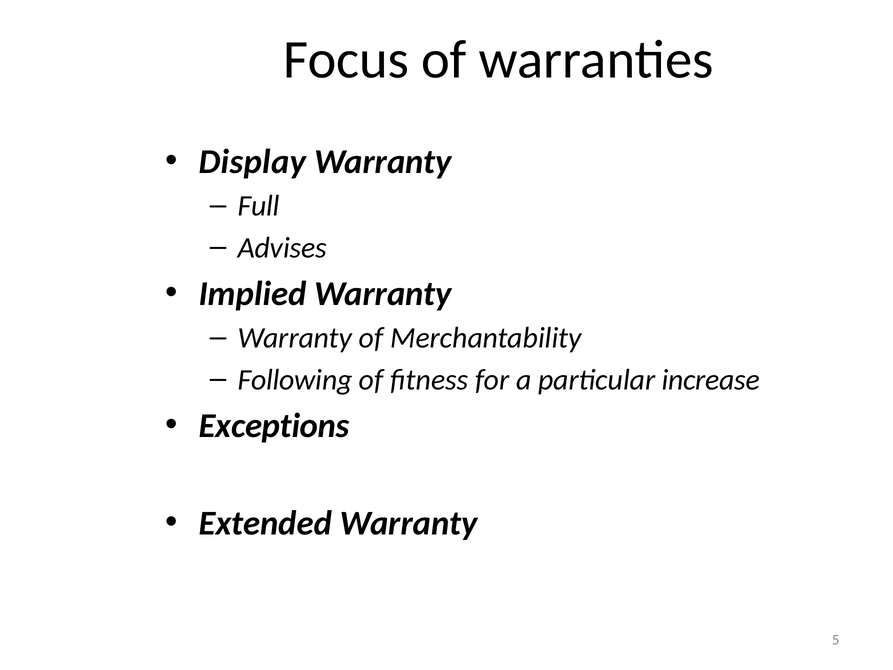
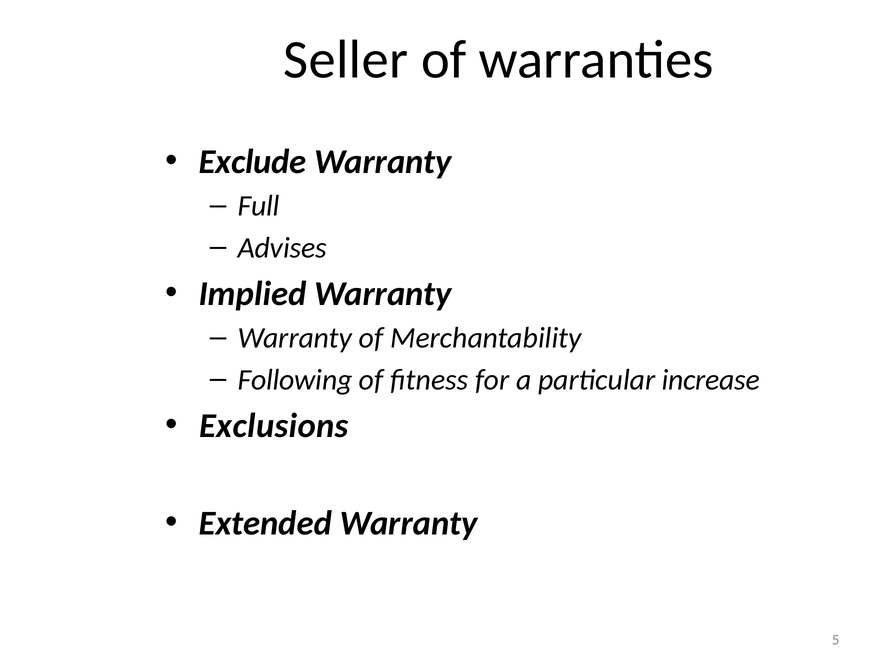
Focus: Focus -> Seller (346, 60)
Display: Display -> Exclude (253, 162)
Exceptions: Exceptions -> Exclusions (274, 426)
